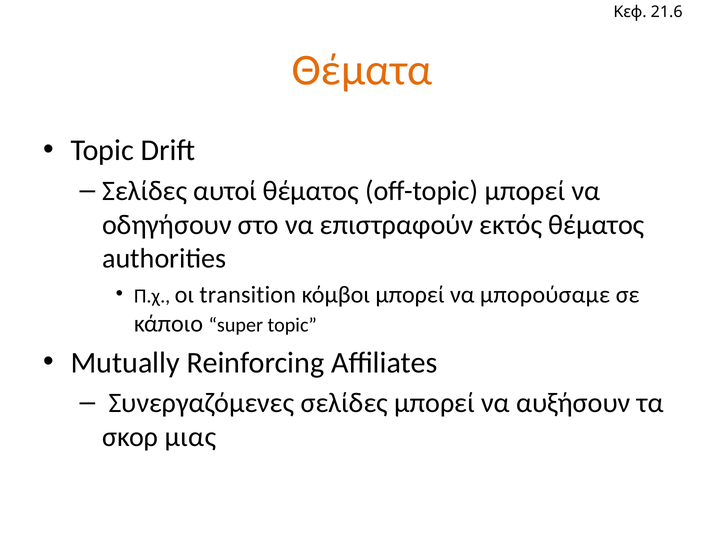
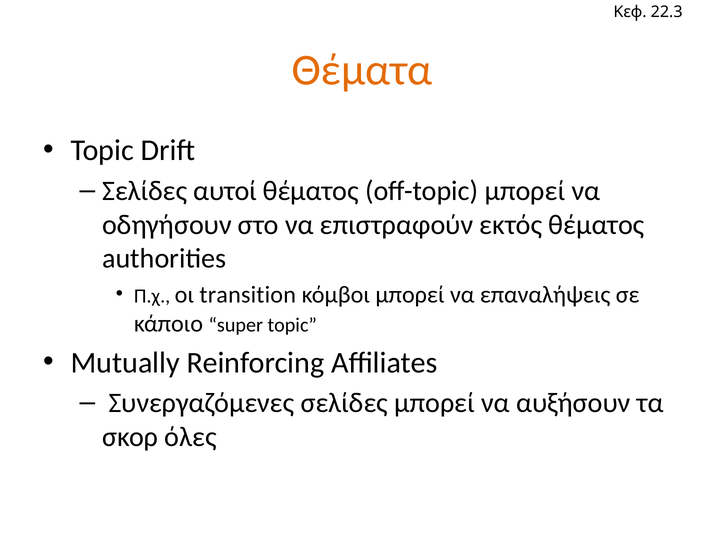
21.6: 21.6 -> 22.3 (667, 12)
μπορούσαμε: μπορούσαμε -> επαναλήψεις (545, 295)
μιας: μιας -> όλες (191, 437)
